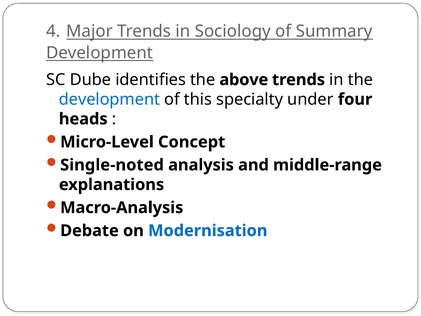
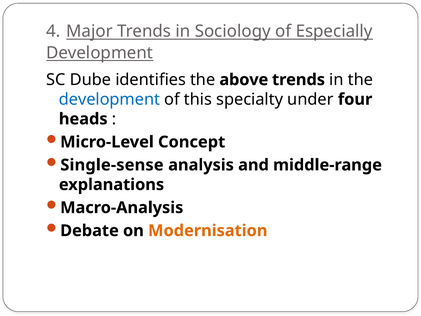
Summary: Summary -> Especially (334, 31)
Single-noted: Single-noted -> Single-sense (112, 165)
Modernisation colour: blue -> orange (208, 231)
